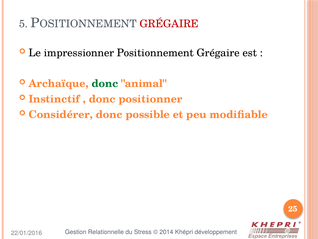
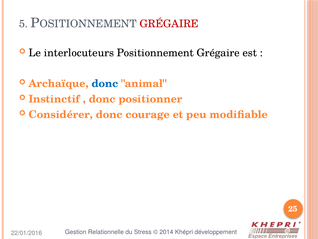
impressionner: impressionner -> interlocuteurs (79, 53)
donc colour: green -> blue (105, 84)
possible: possible -> courage (148, 114)
